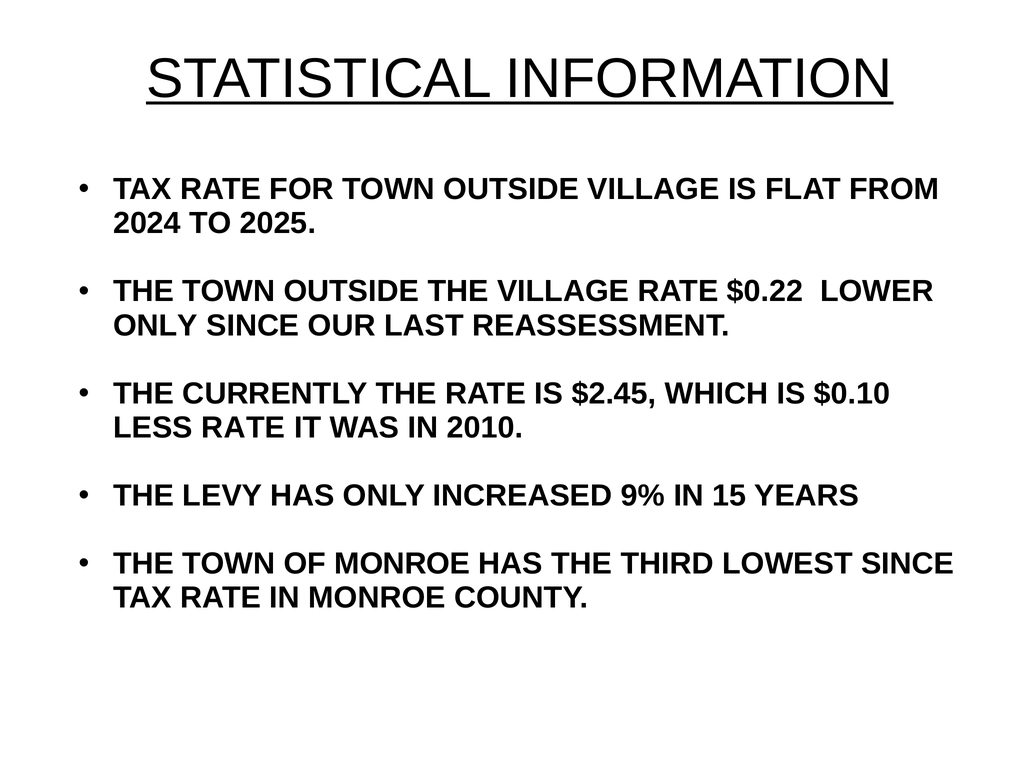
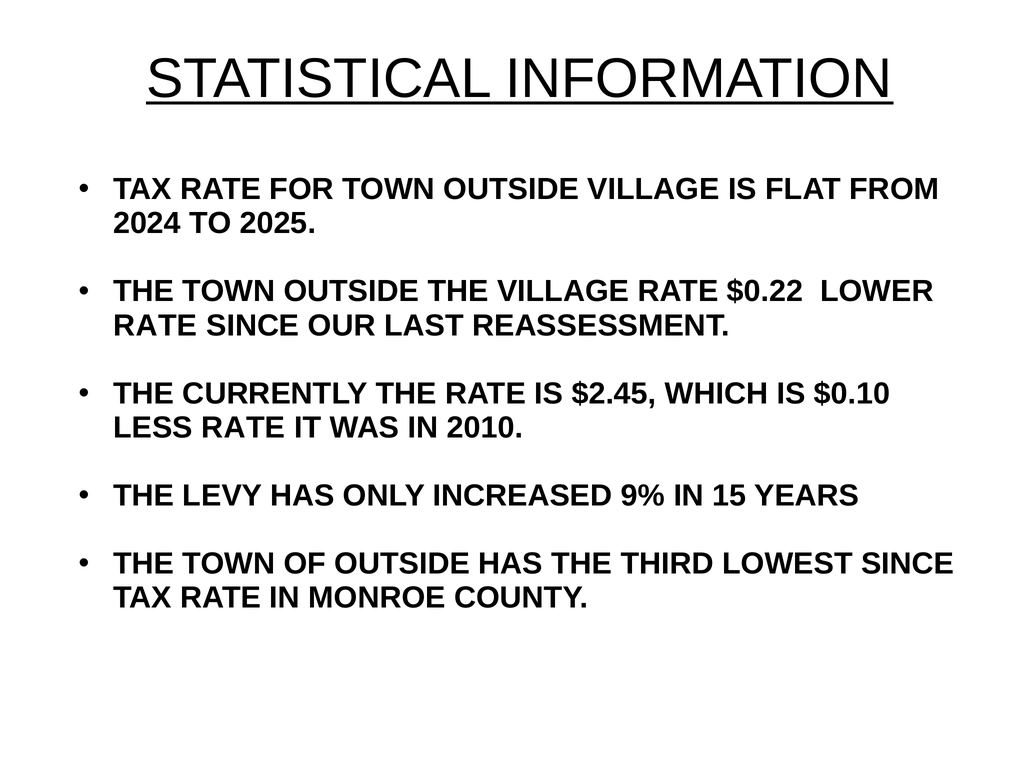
ONLY: ONLY -> RATE (155, 325)
OF MONROE: MONROE -> OUTSIDE (402, 564)
